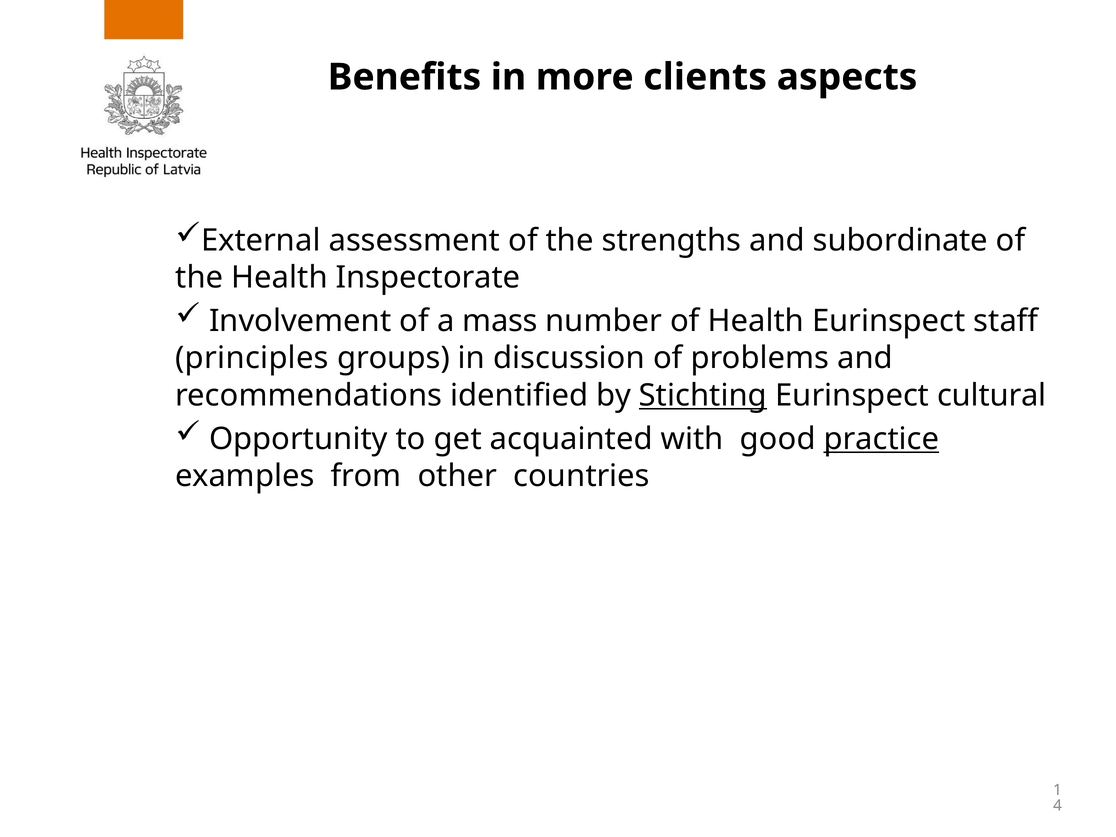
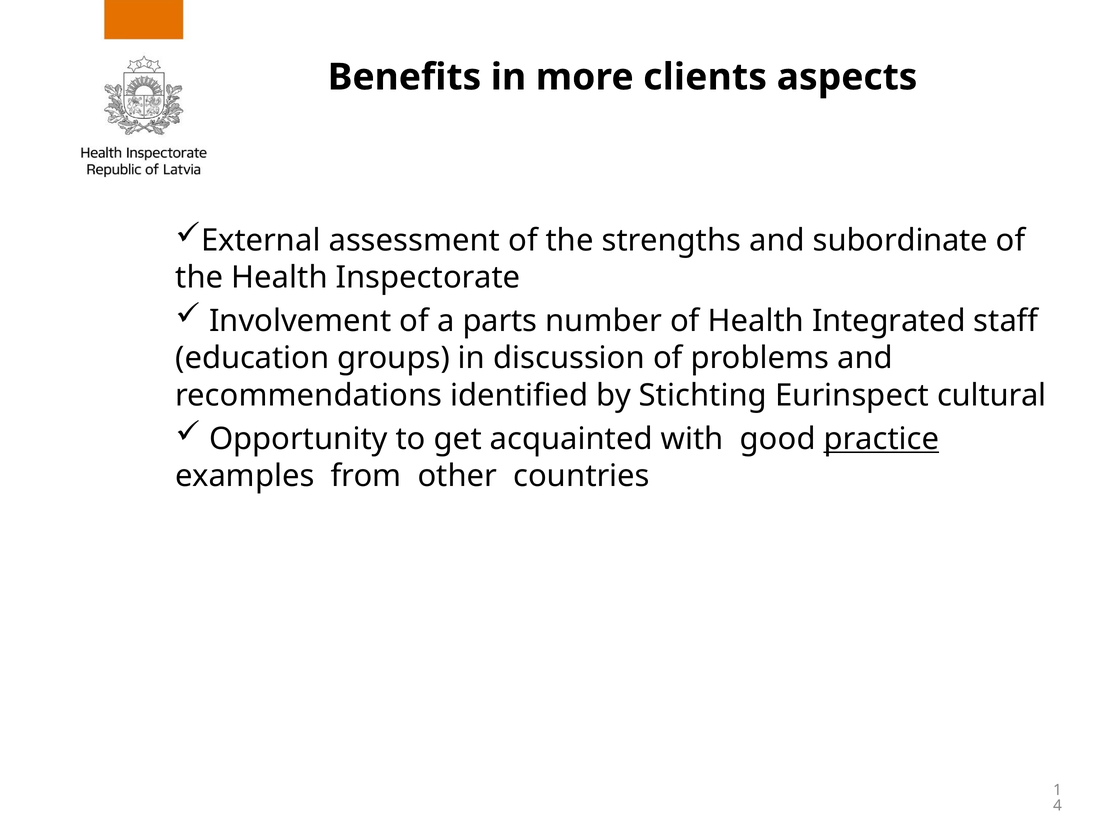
mass: mass -> parts (500, 321)
Health Eurinspect: Eurinspect -> Integrated (889, 321)
principles: principles -> education (252, 358)
Stichting underline: present -> none (703, 395)
